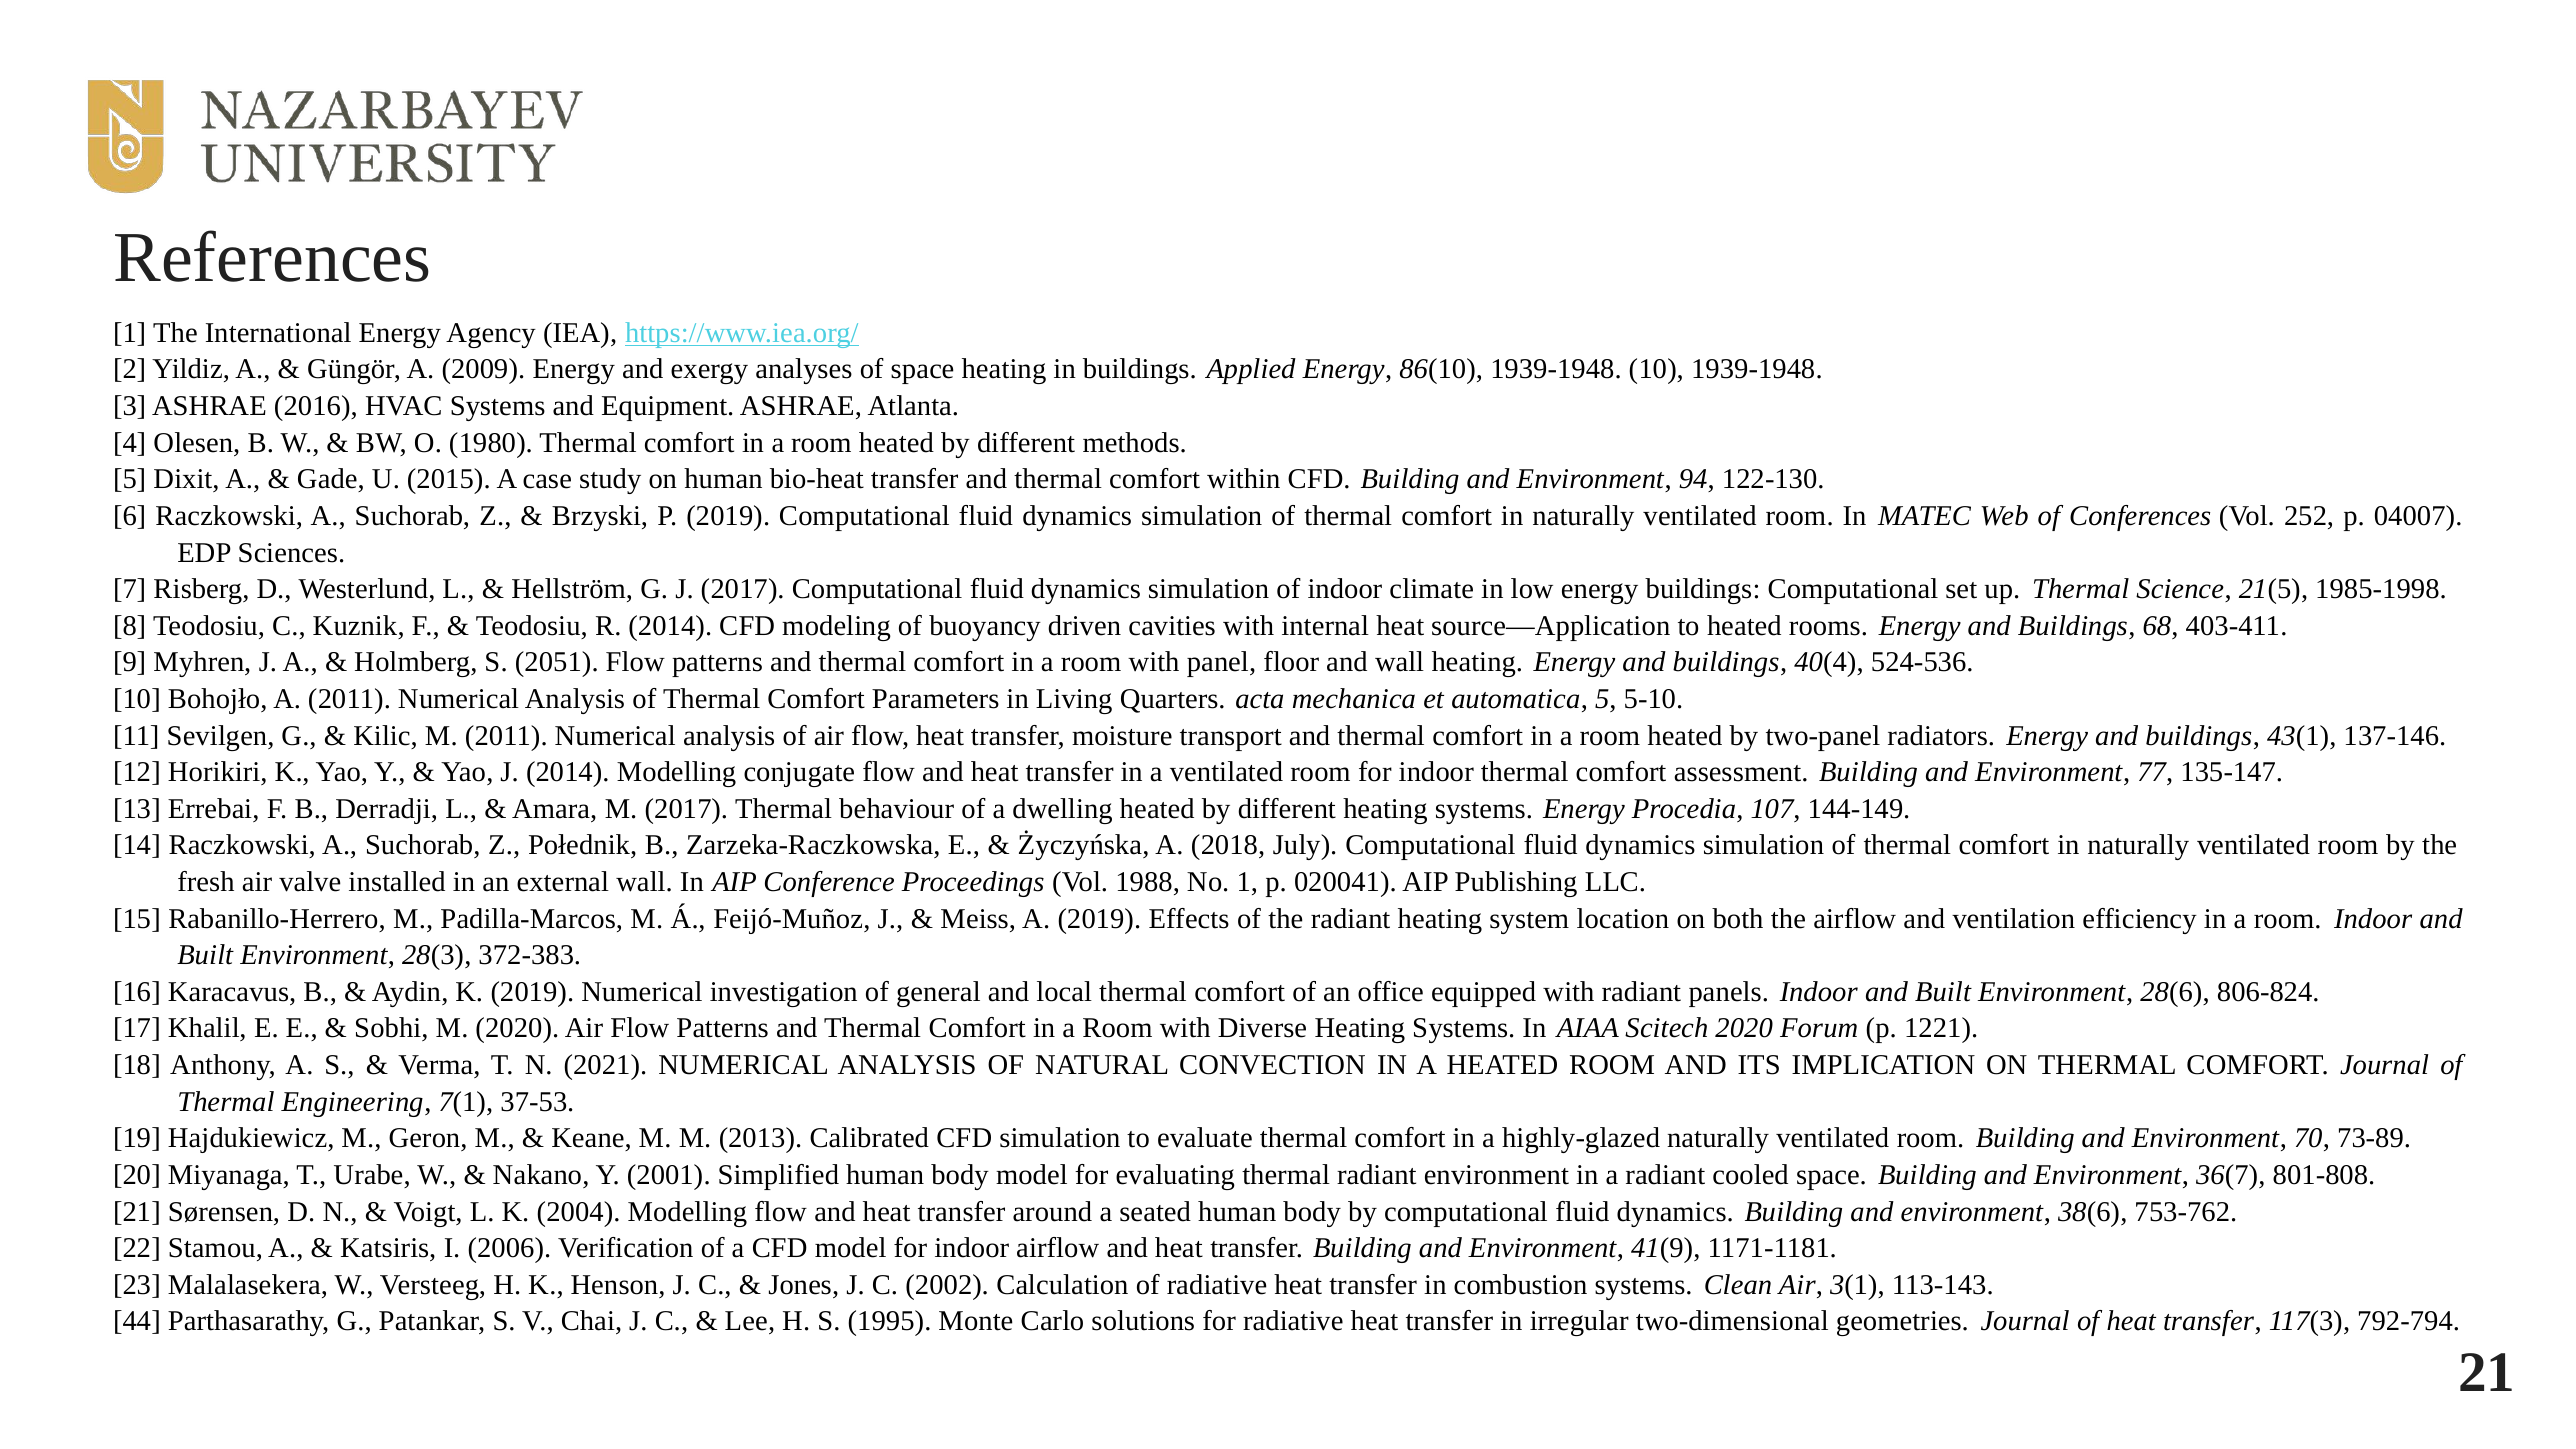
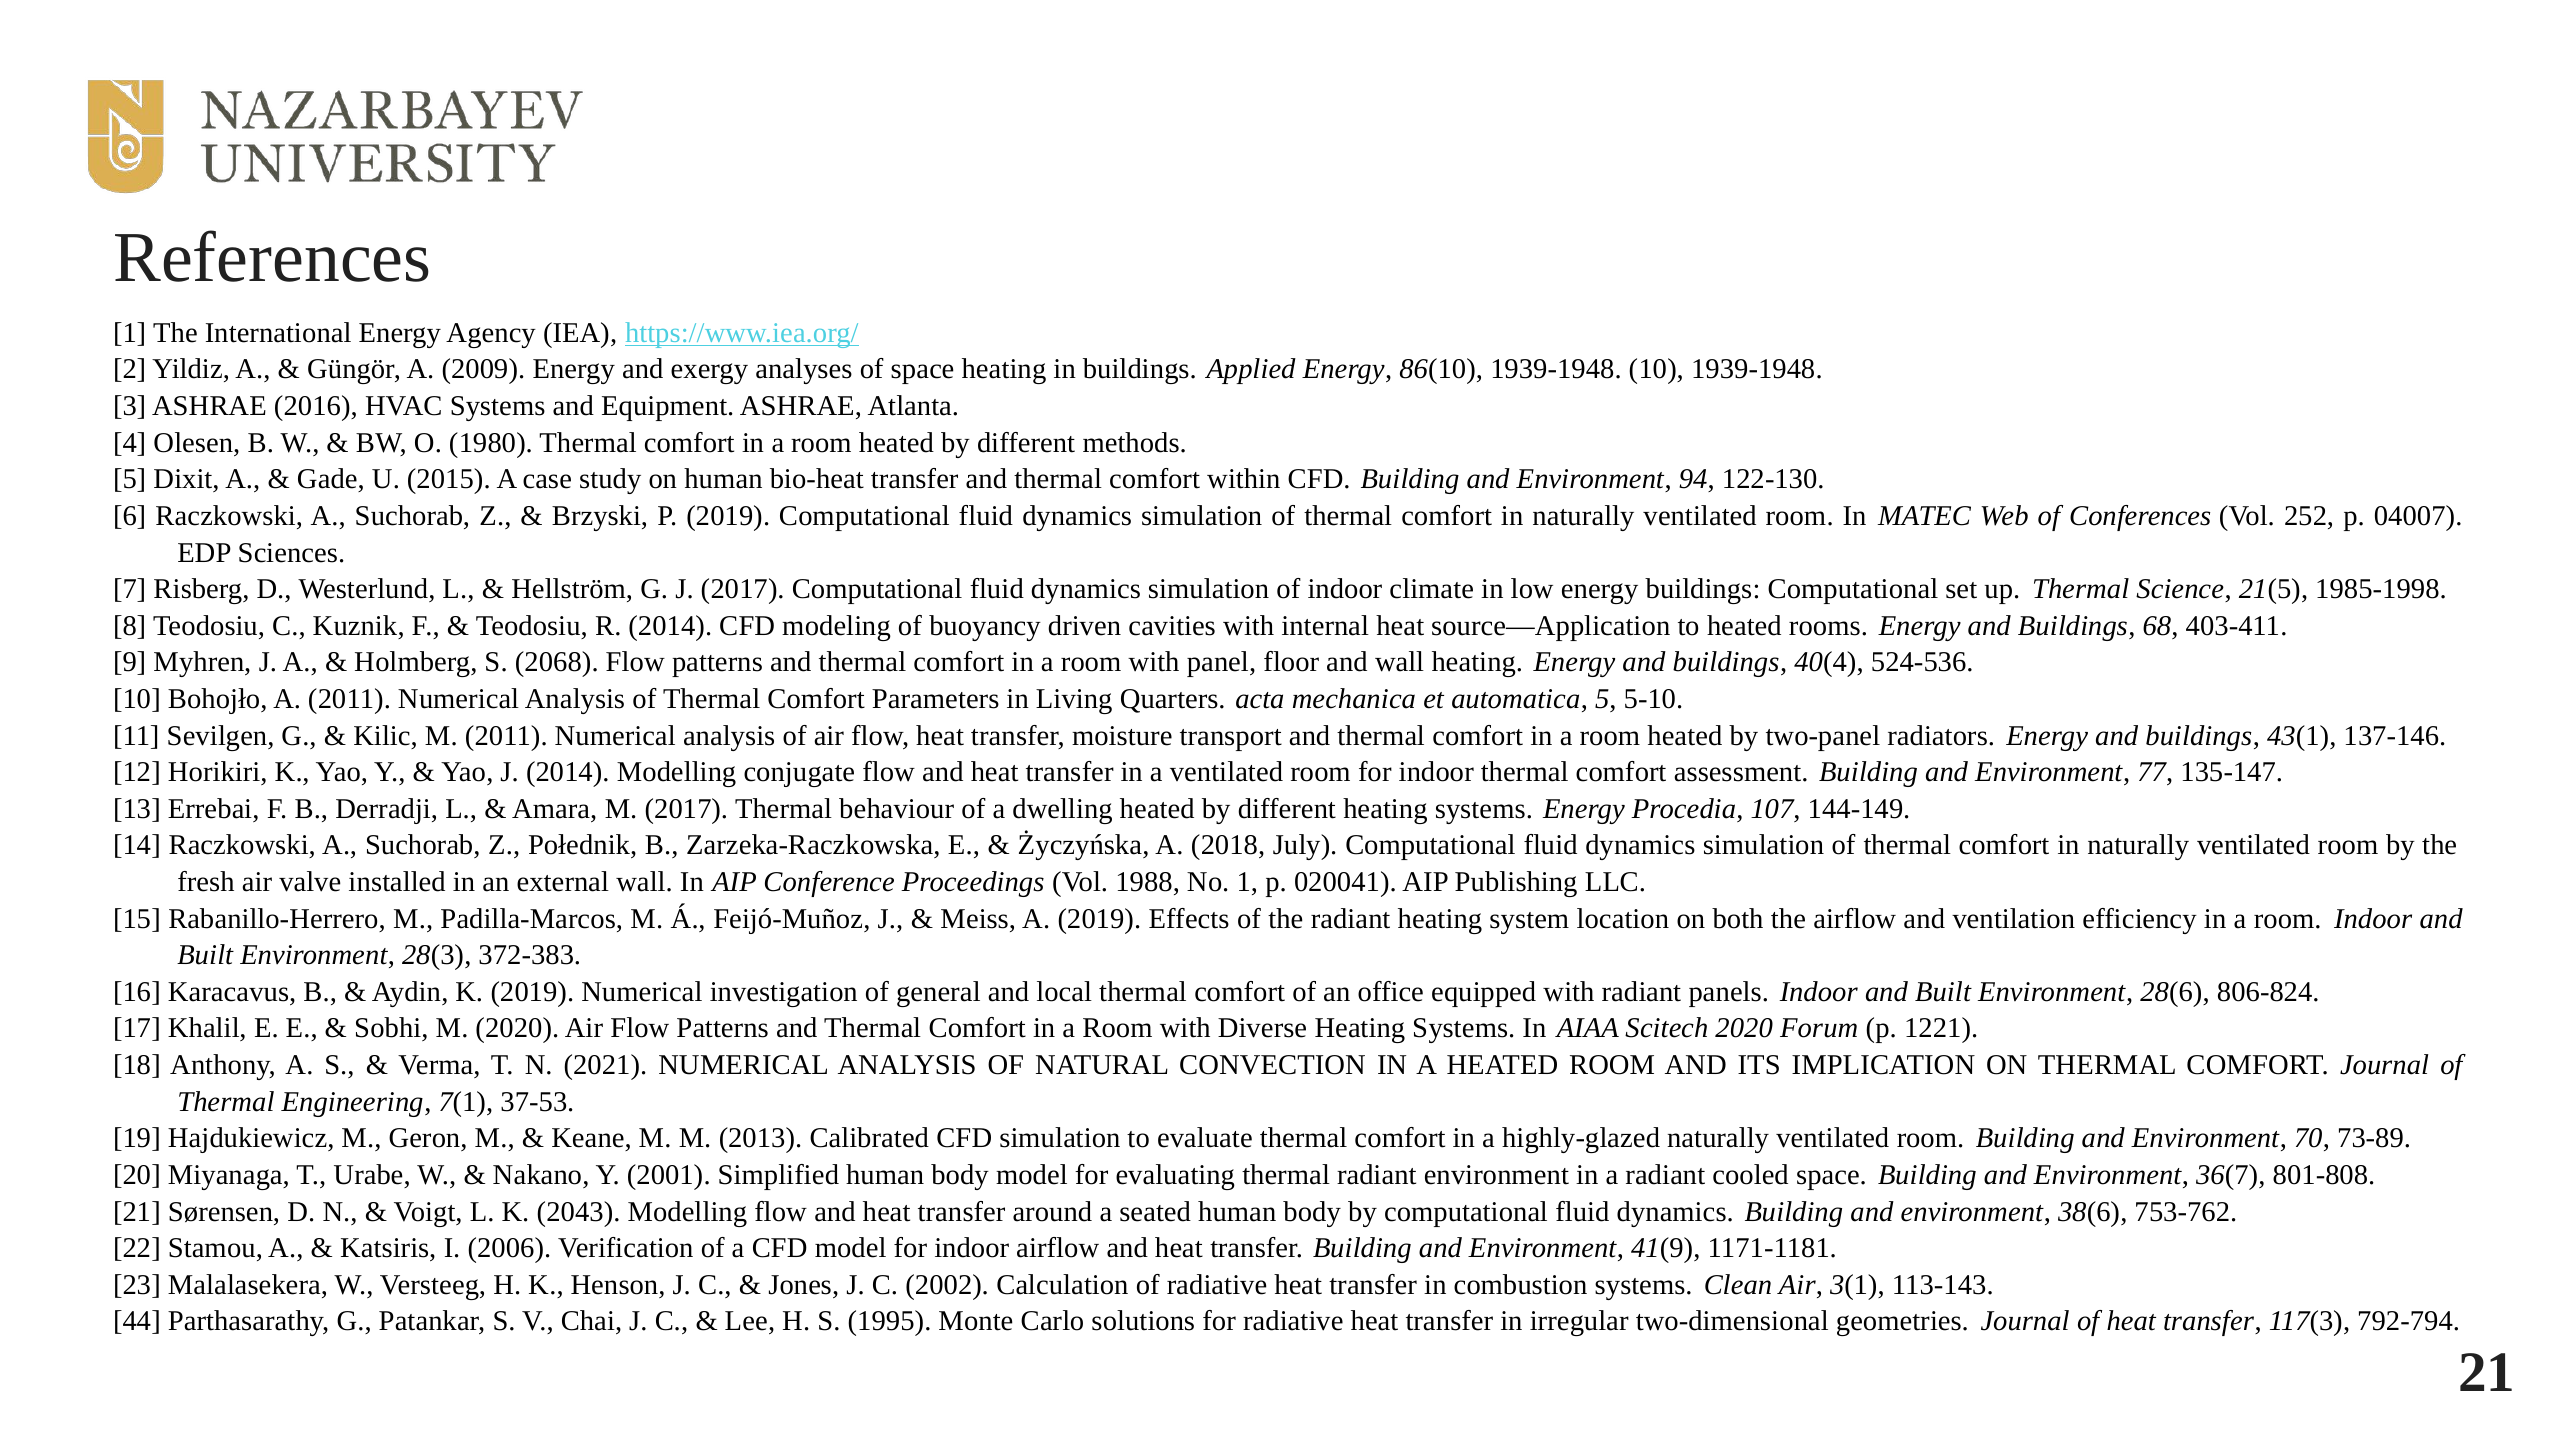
2051: 2051 -> 2068 (557, 662)
2004: 2004 -> 2043 (579, 1212)
